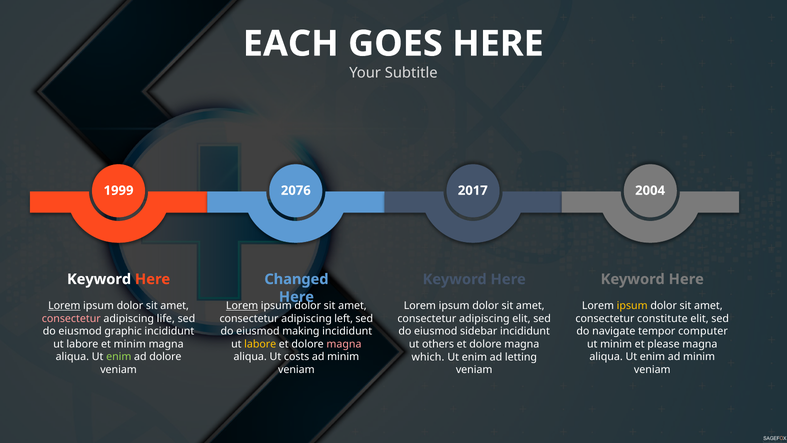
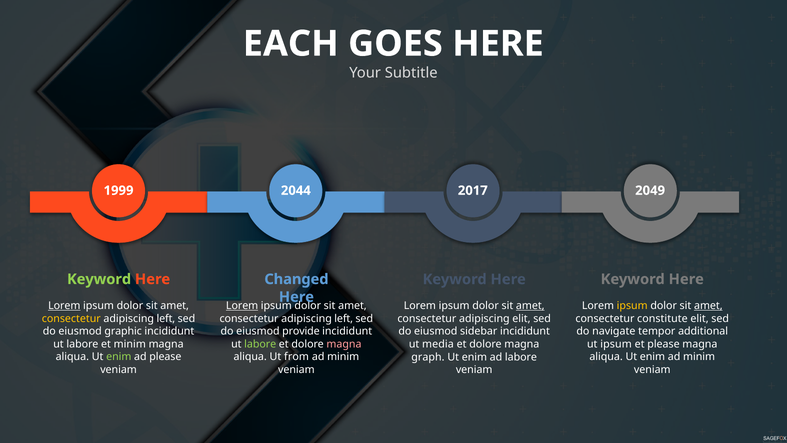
2076: 2076 -> 2044 (296, 190)
2004: 2004 -> 2049 (650, 190)
Keyword colour: white -> light green (99, 279)
amet underline: none -> present (530, 306)
amet underline: none -> present (708, 305)
consectetur colour: pink -> yellow (71, 318)
life: life -> left (166, 318)
making: making -> provide (301, 331)
computer: computer -> additional (703, 331)
labore colour: yellow -> light green (260, 344)
ut minim: minim -> ipsum (616, 344)
others: others -> media (438, 344)
ad dolore: dolore -> please (165, 357)
costs: costs -> from (297, 357)
which: which -> graph (428, 357)
ad letting: letting -> labore (521, 357)
